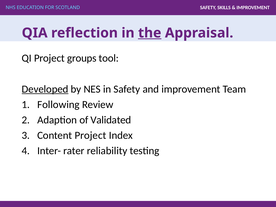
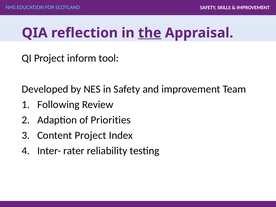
groups: groups -> inform (82, 58)
Developed underline: present -> none (45, 89)
Validated: Validated -> Priorities (111, 120)
